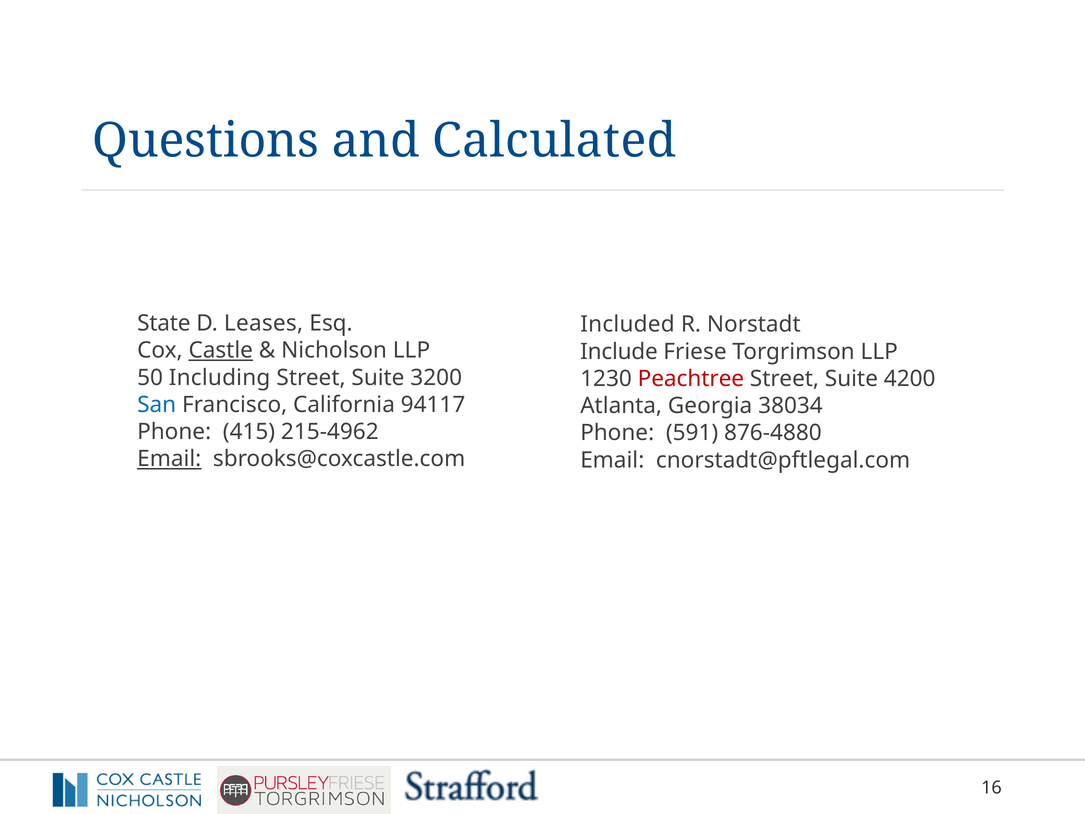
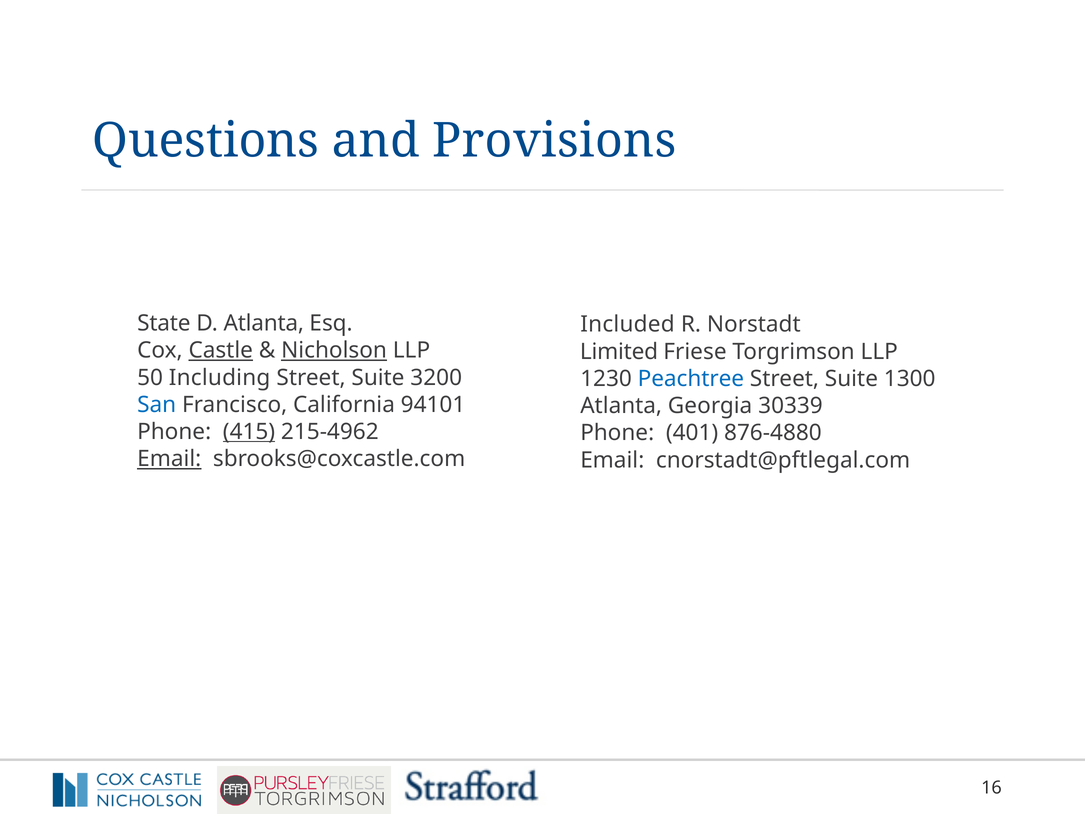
Calculated: Calculated -> Provisions (554, 141)
D Leases: Leases -> Atlanta (264, 323)
Nicholson underline: none -> present (334, 350)
Include: Include -> Limited (619, 351)
Peachtree colour: red -> blue (691, 379)
4200: 4200 -> 1300 (910, 379)
94117: 94117 -> 94101 (433, 405)
38034: 38034 -> 30339 (791, 406)
415 underline: none -> present (249, 432)
591: 591 -> 401 (692, 433)
